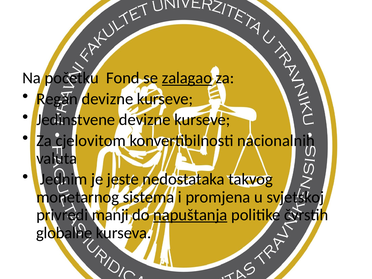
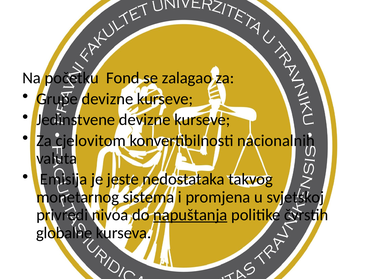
zalagao underline: present -> none (187, 78)
Regan: Regan -> Grupe (57, 99)
Jednim: Jednim -> Emisija (64, 179)
manji: manji -> nivoa (110, 215)
